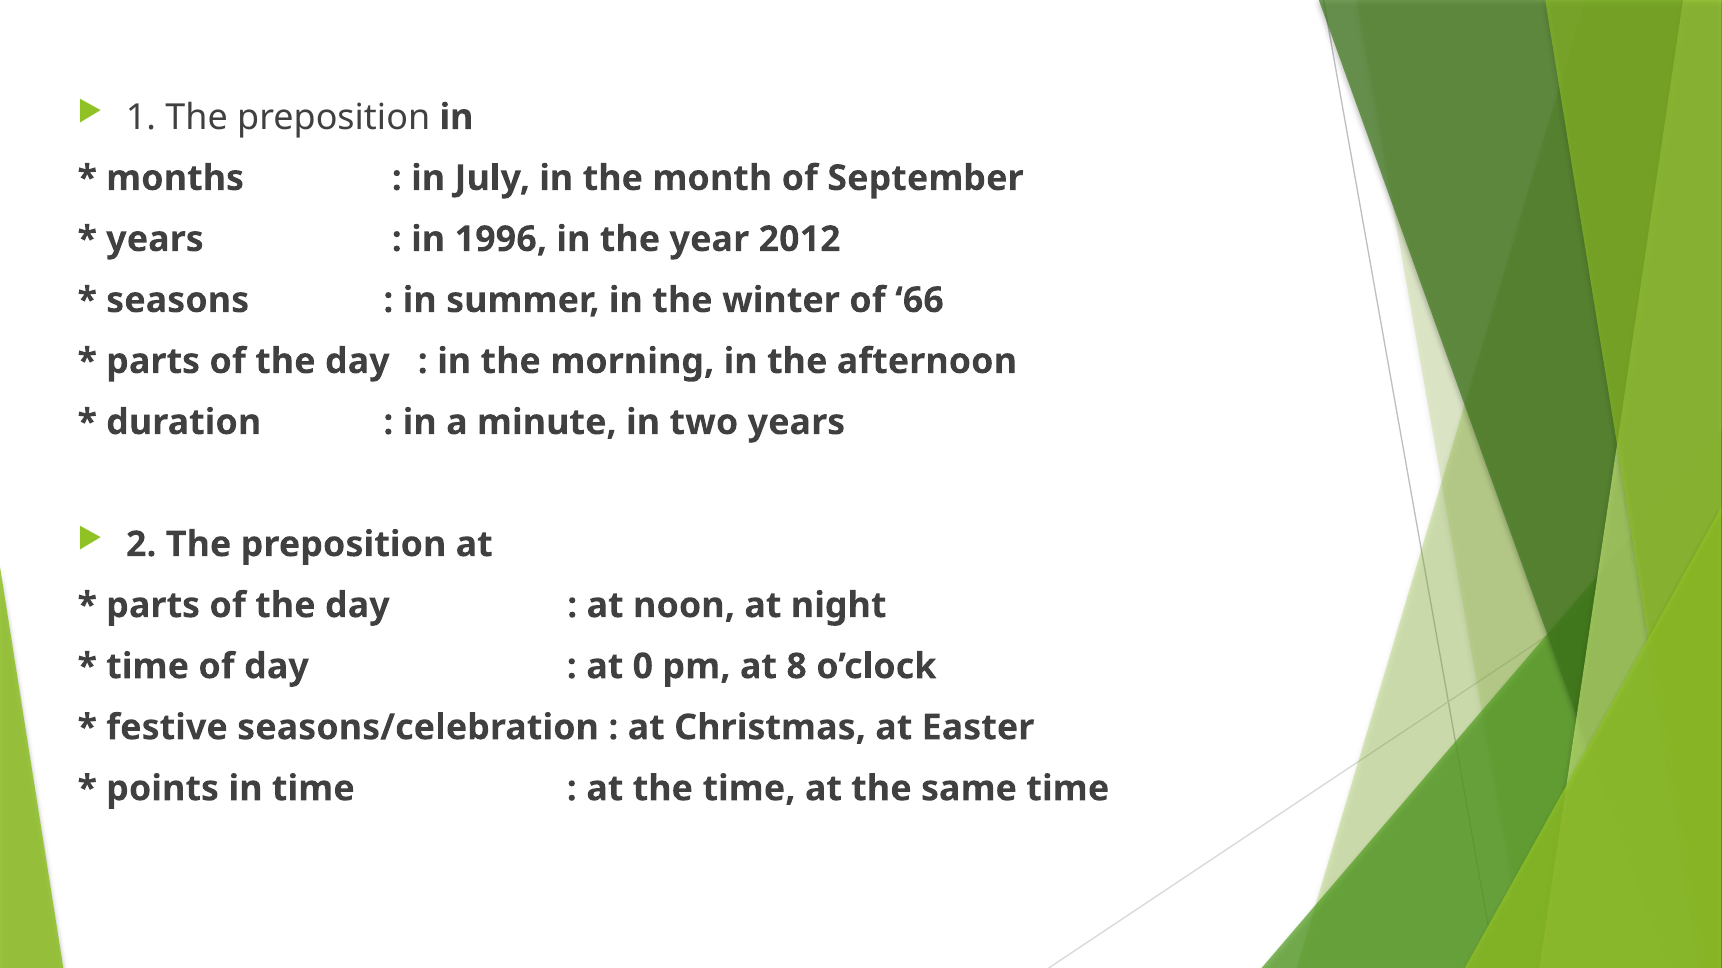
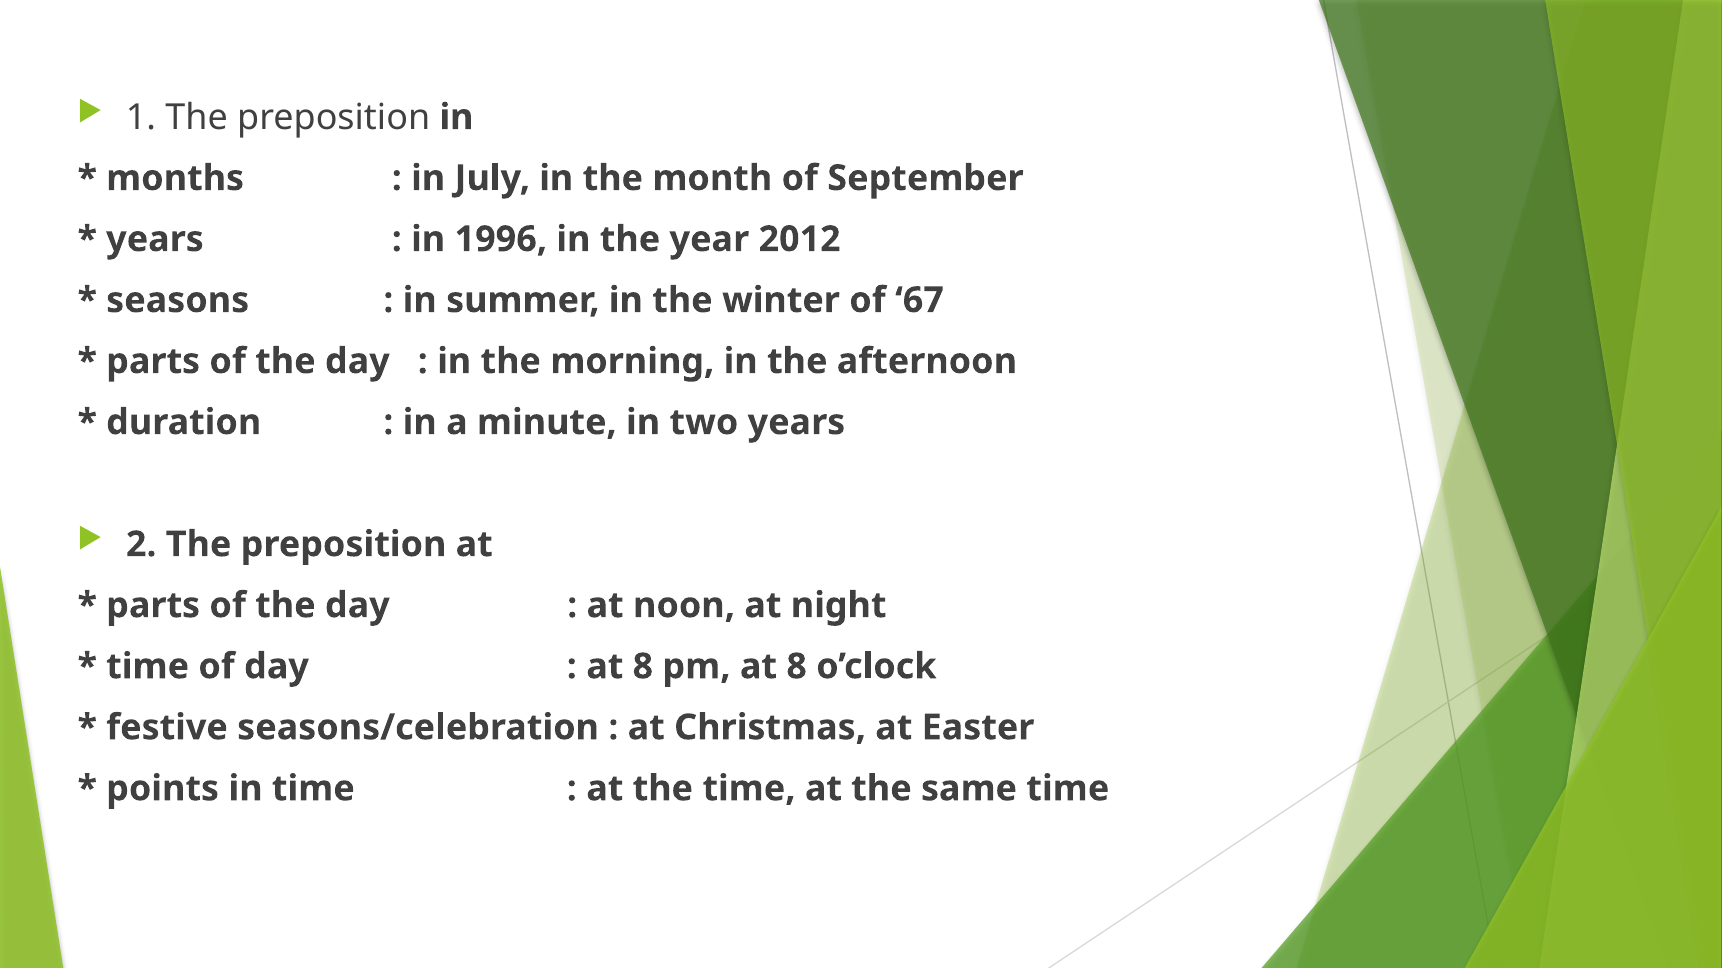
66: 66 -> 67 (919, 300)
0: 0 -> 8 (643, 667)
